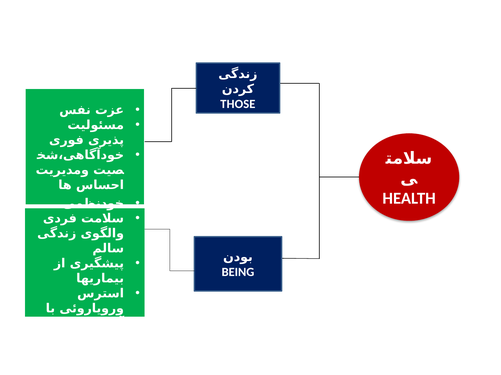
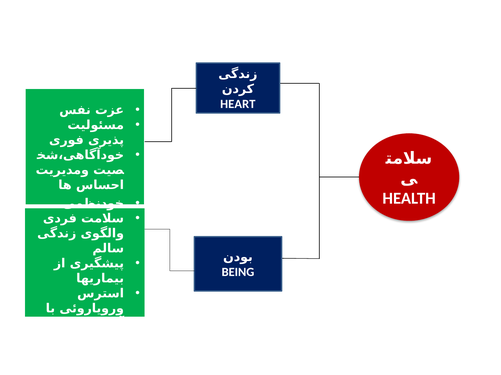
THOSE: THOSE -> HEART (238, 104)
